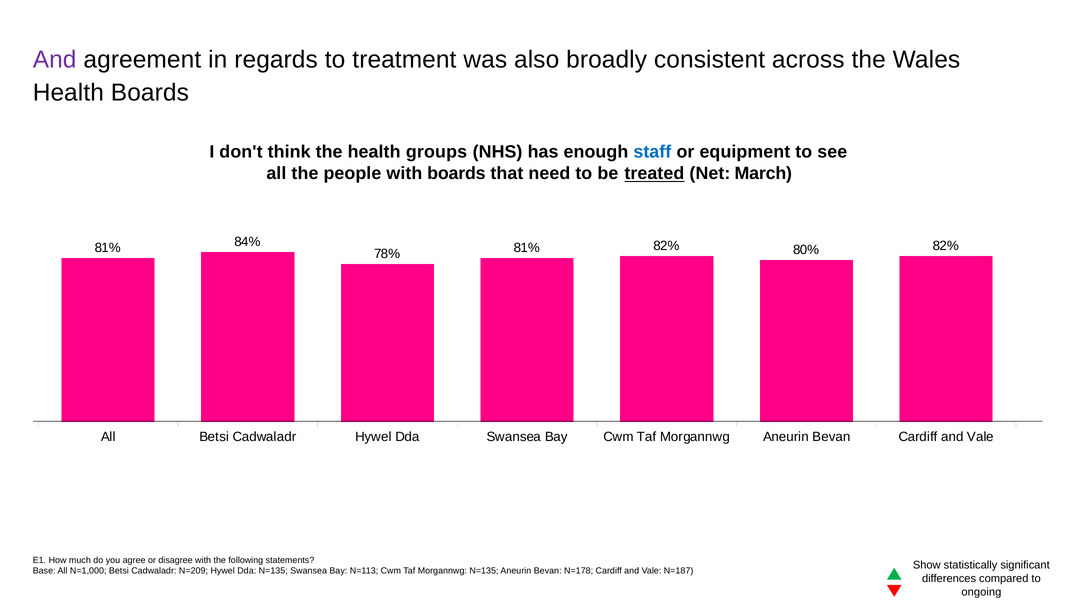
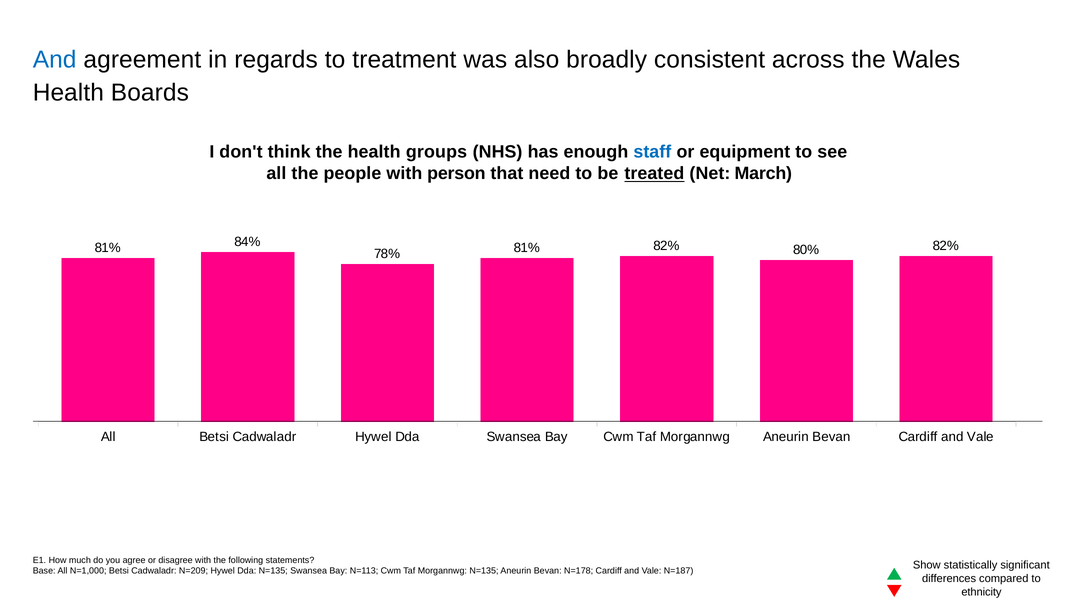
And colour: purple -> blue (55, 60)
with boards: boards -> person (456, 174)
ongoing: ongoing -> ethnicity (981, 592)
